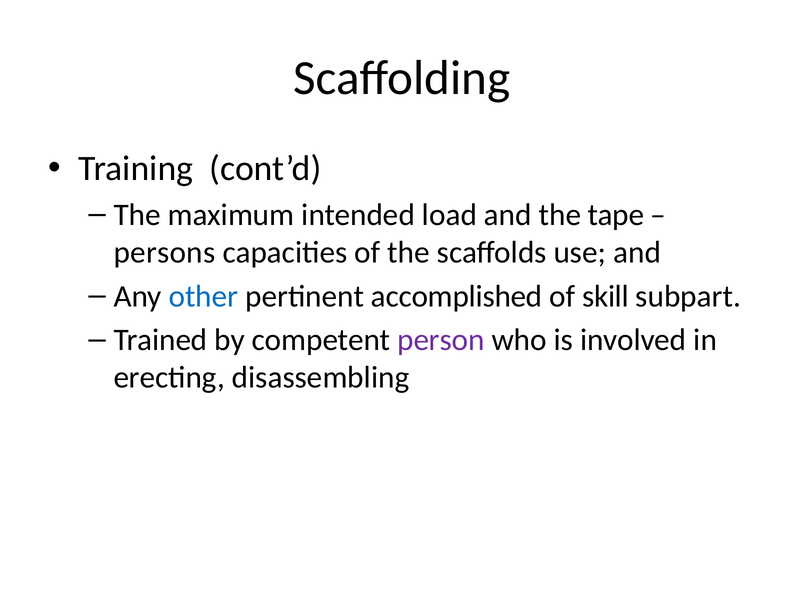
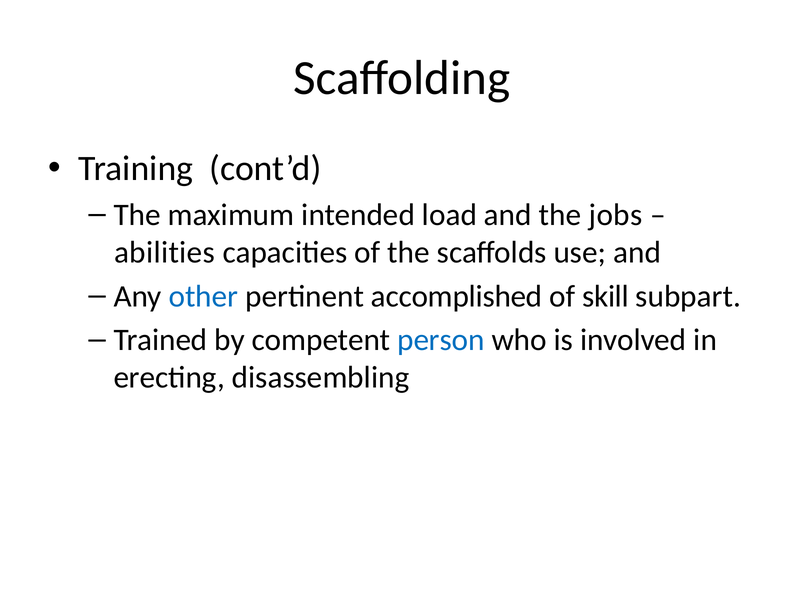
tape: tape -> jobs (616, 215)
persons: persons -> abilities (164, 252)
person colour: purple -> blue (441, 340)
